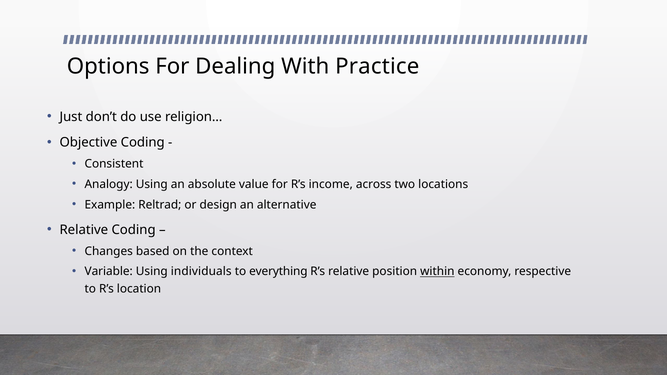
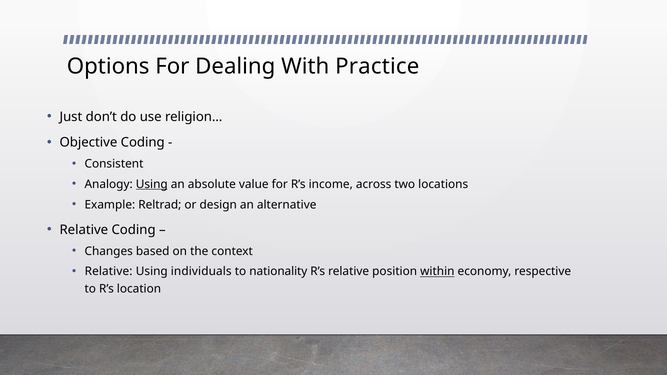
Using underline: none -> present (152, 184)
Variable: Variable -> Relative (109, 272)
everything: everything -> nationality (278, 272)
